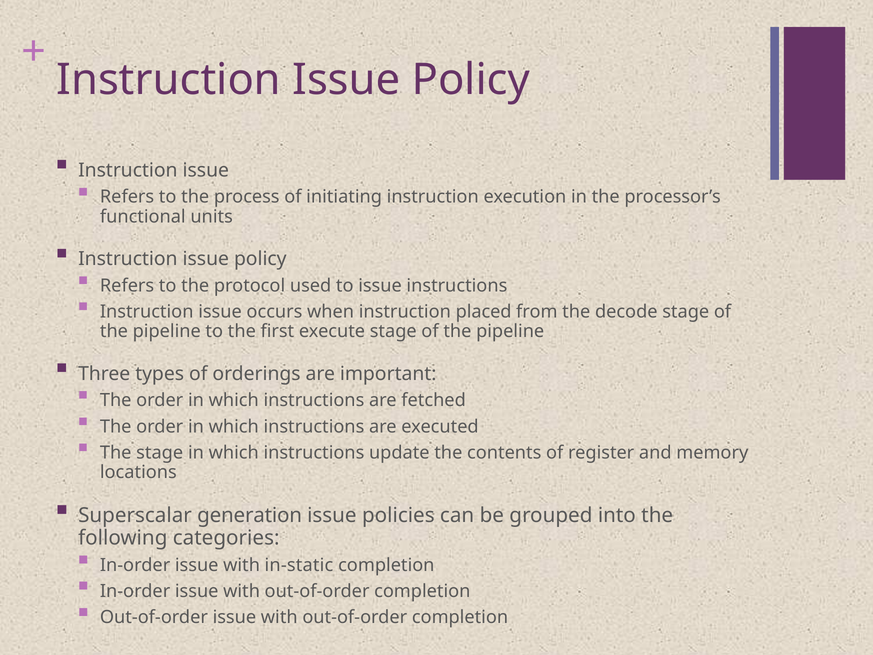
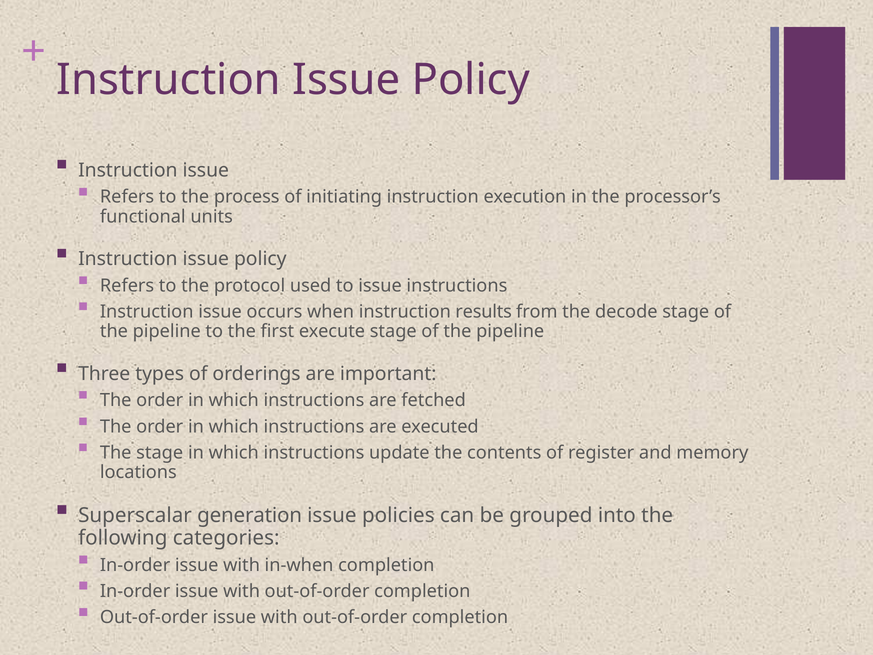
placed: placed -> results (484, 312)
in-static: in-static -> in-when (299, 565)
